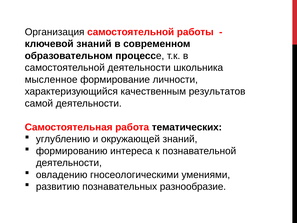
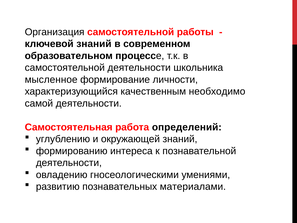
результатов: результатов -> необходимо (217, 91)
тематических: тематических -> определений (187, 127)
разнообразие: разнообразие -> материалами (193, 186)
